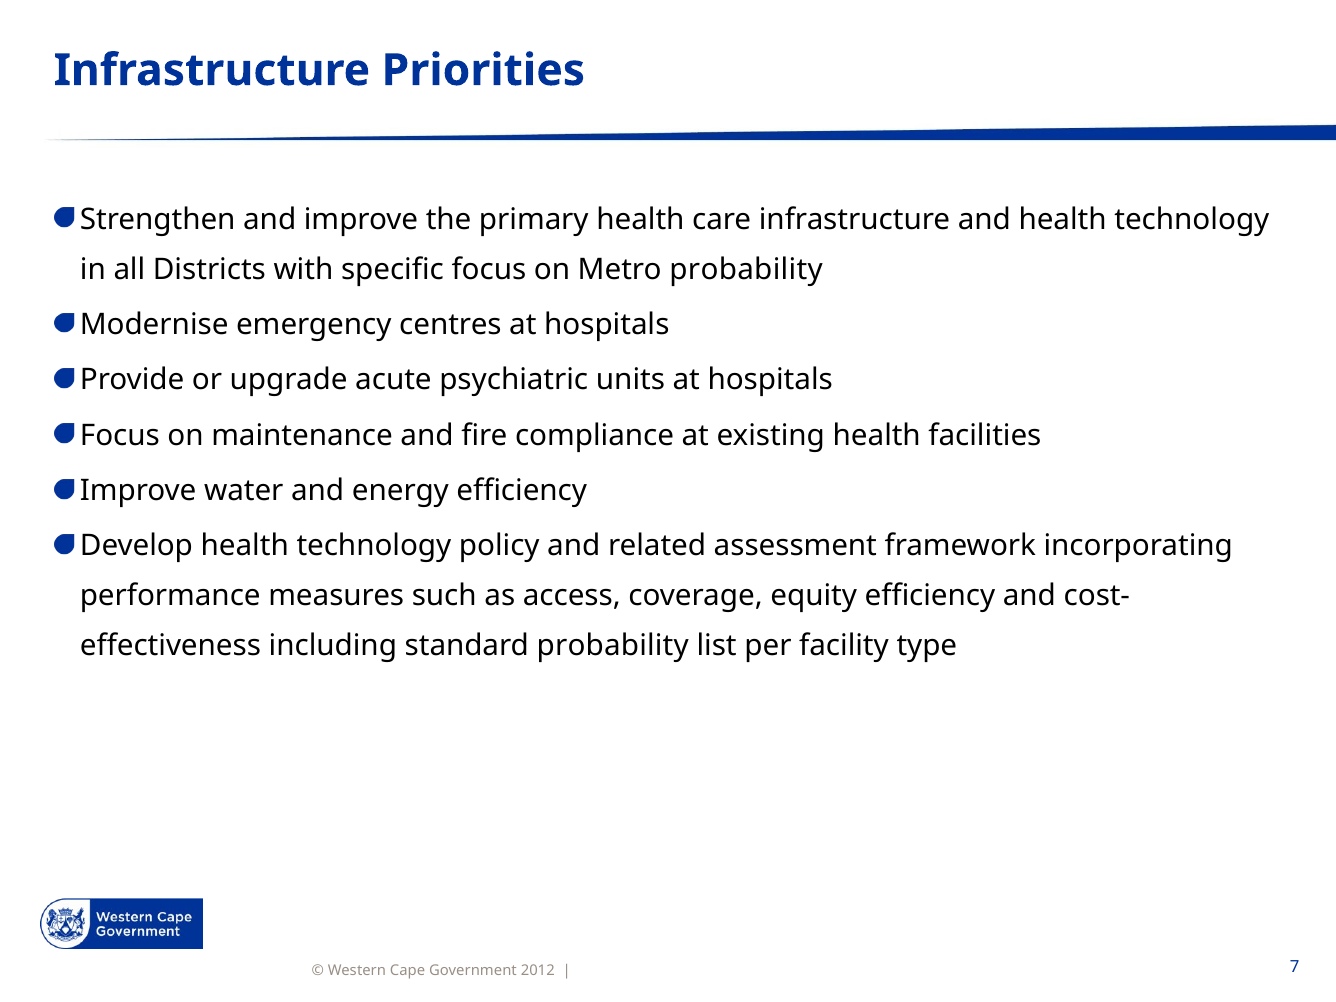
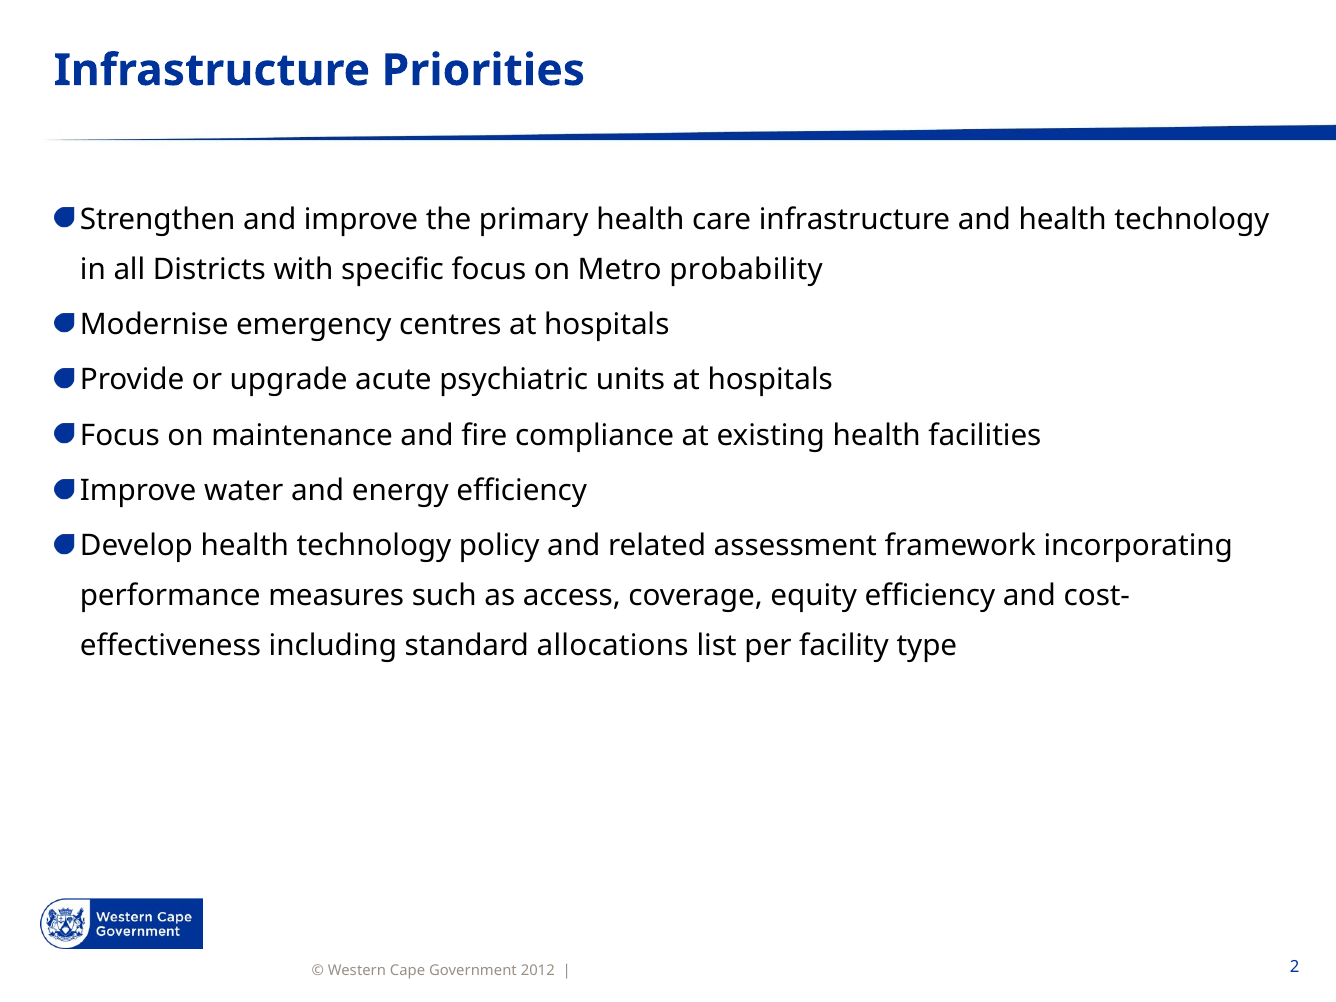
standard probability: probability -> allocations (613, 646)
7: 7 -> 2 (1295, 967)
